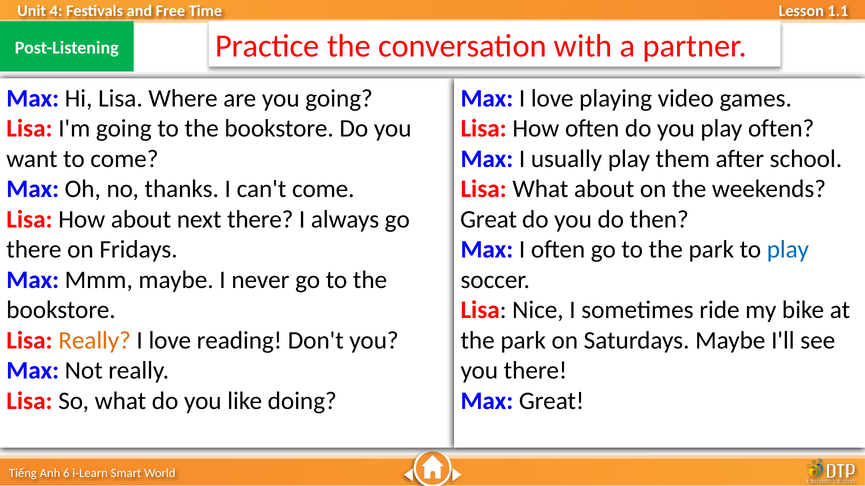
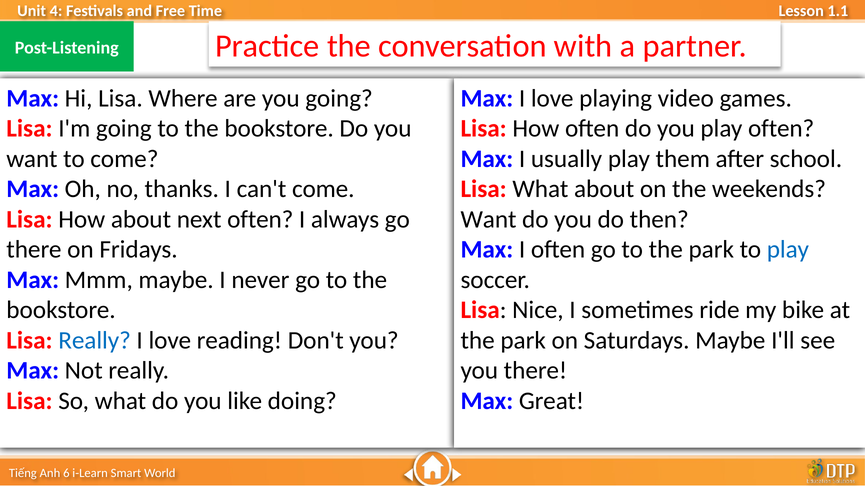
next there: there -> often (260, 220)
Great: Great -> Want (488, 220)
Really colour: orange -> blue (95, 341)
